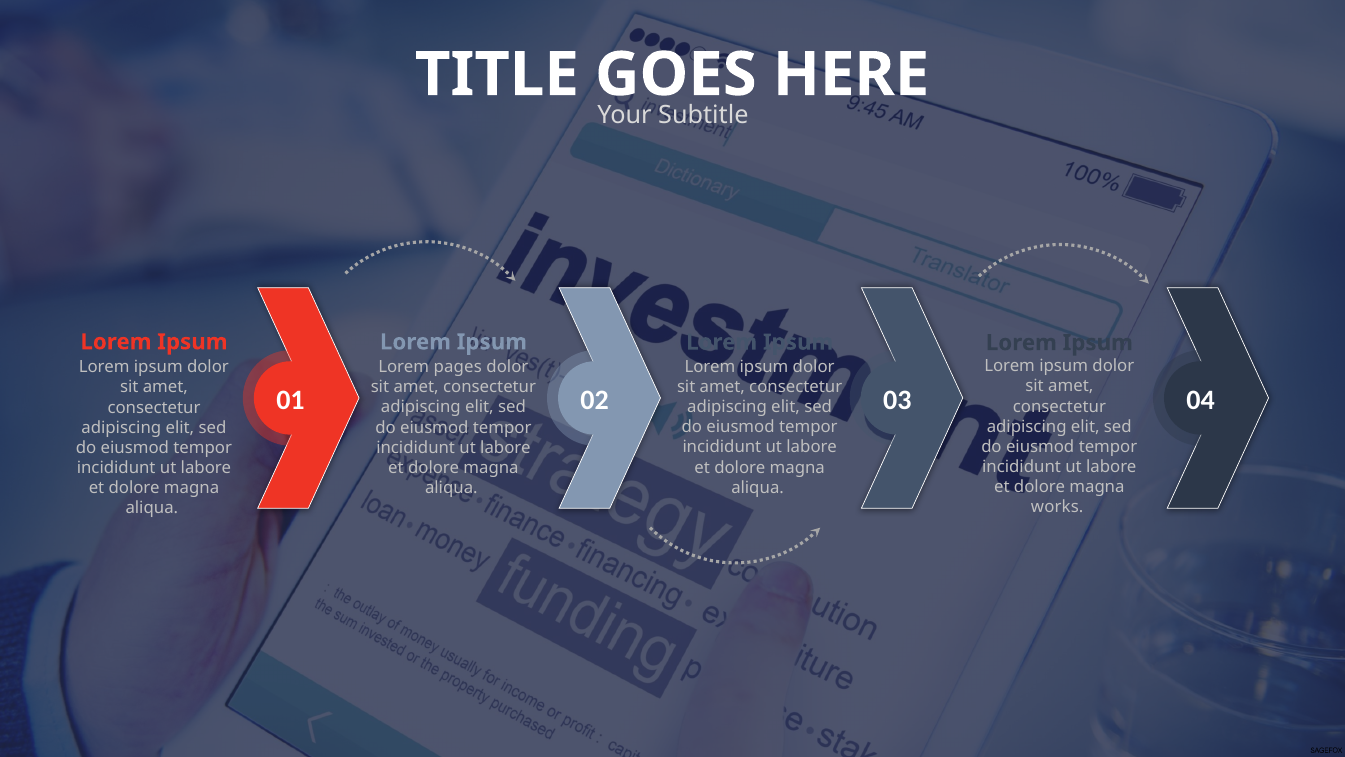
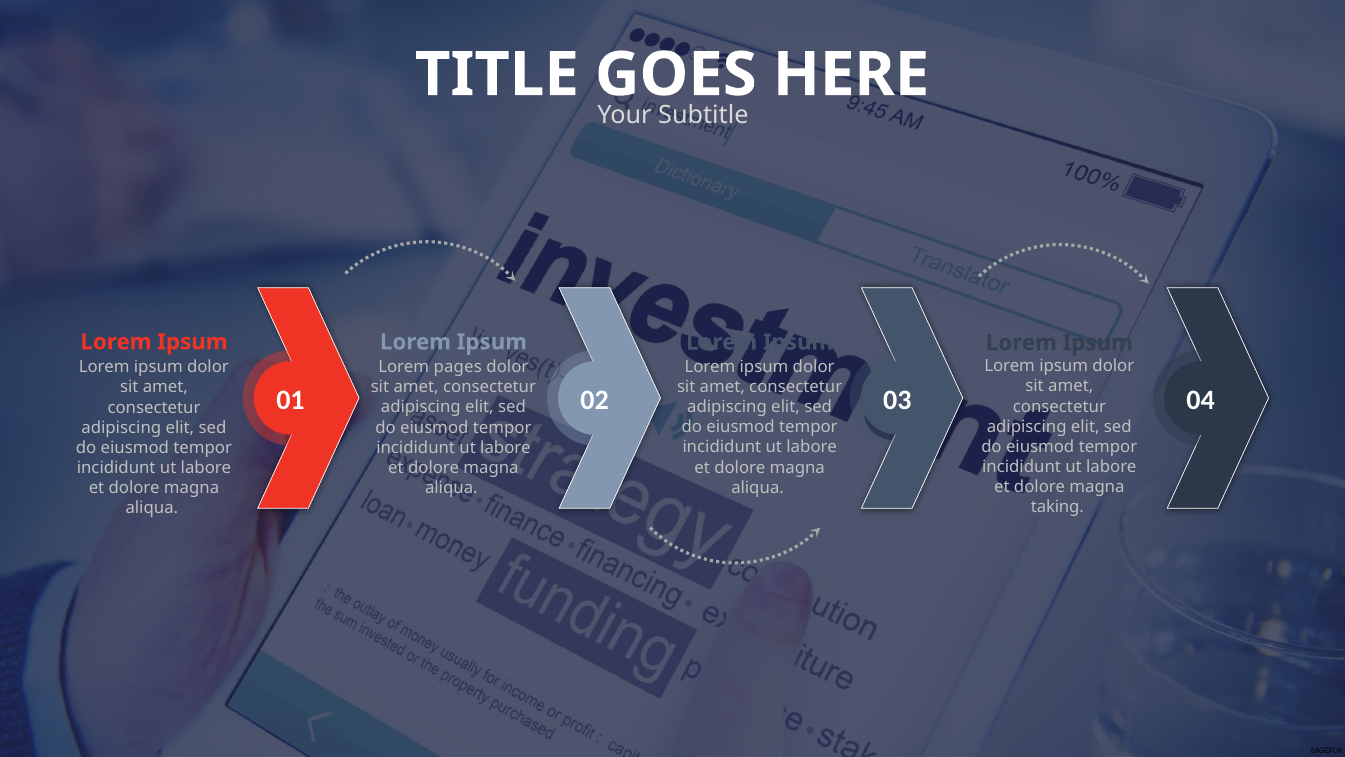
works: works -> taking (1057, 507)
